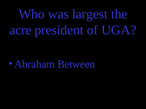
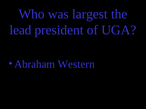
acre: acre -> lead (20, 30)
Between: Between -> Western (76, 64)
